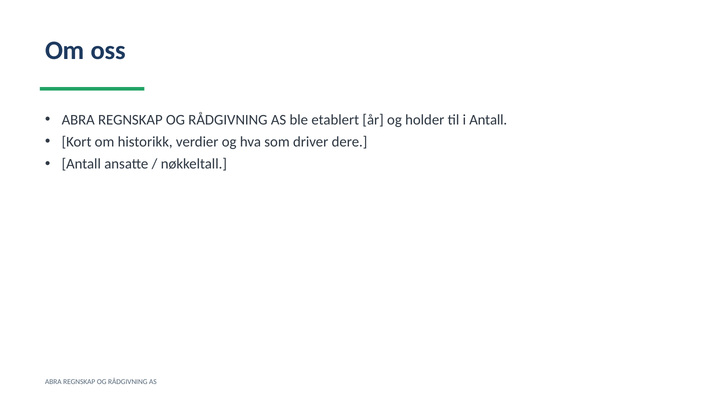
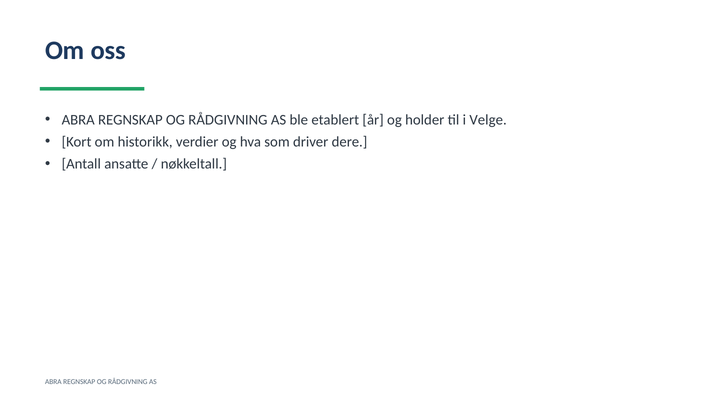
i Antall: Antall -> Velge (488, 120)
